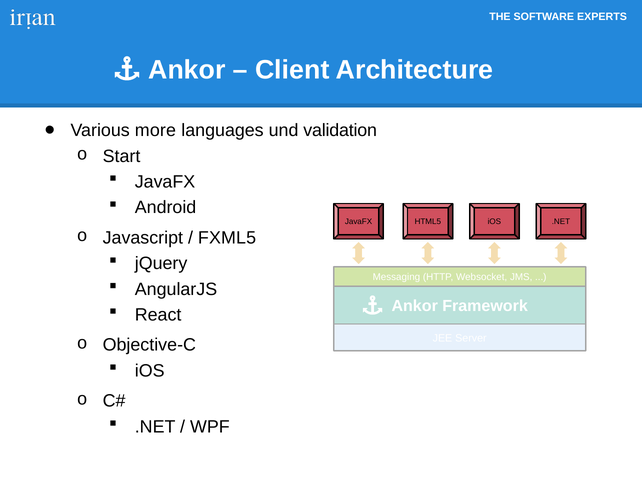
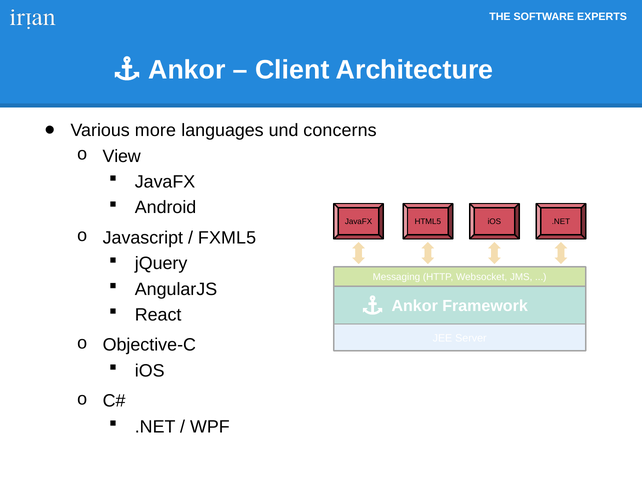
validation: validation -> concerns (340, 131)
Start: Start -> View (122, 156)
